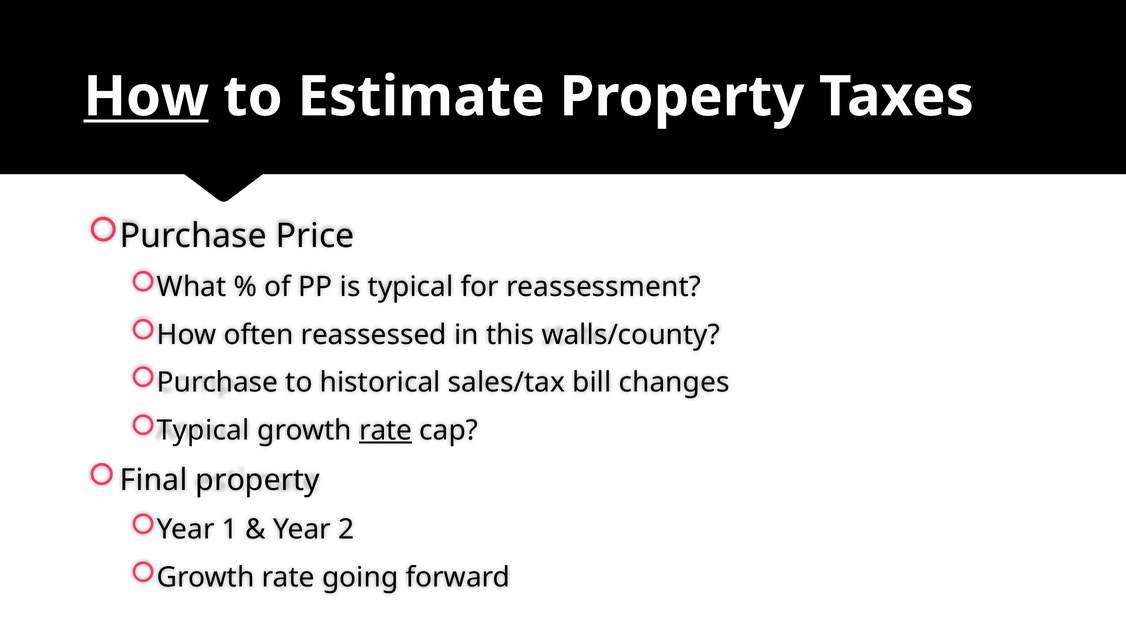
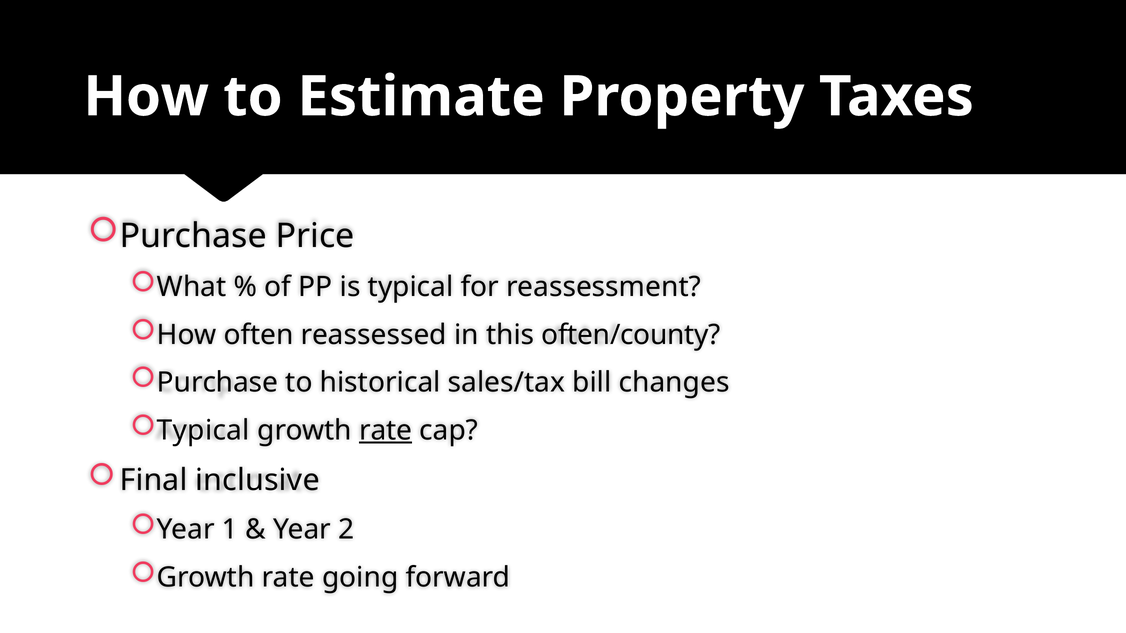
How underline: present -> none (146, 97)
walls/county: walls/county -> often/county (631, 335)
Final property: property -> inclusive (258, 481)
